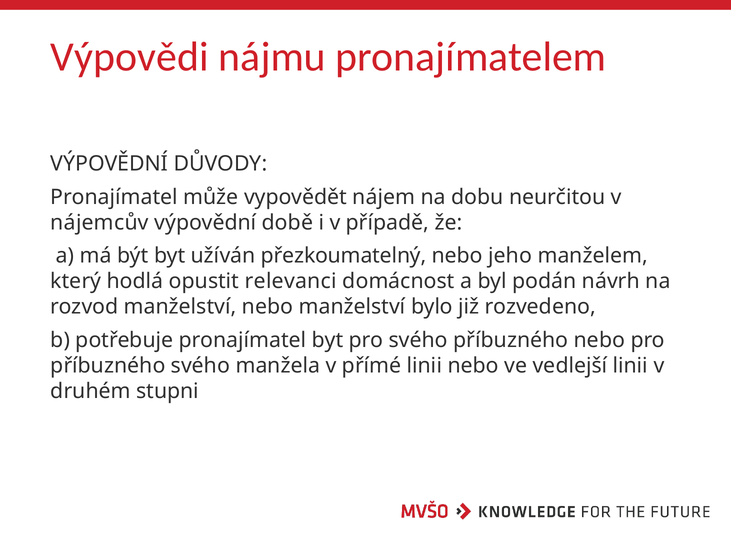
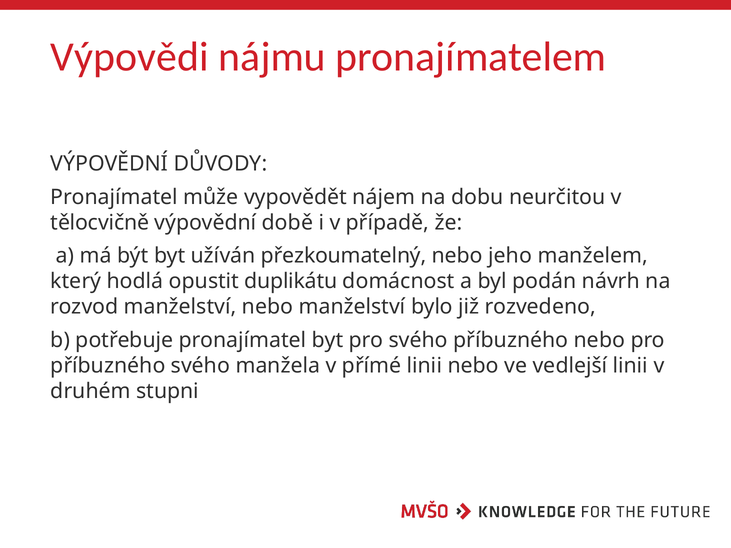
nájemcův: nájemcův -> tělocvičně (100, 223)
relevanci: relevanci -> duplikátu (291, 281)
